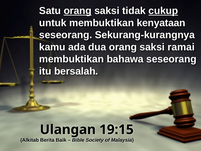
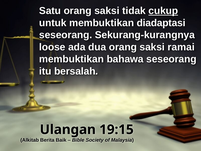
orang underline: present -> none (78, 11)
kenyataan: kenyataan -> diadaptasi (161, 23)
kamu: kamu -> loose (52, 47)
